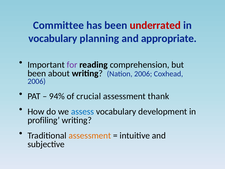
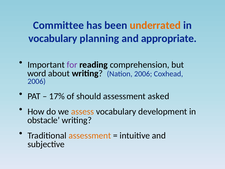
underrated colour: red -> orange (155, 25)
been: been -> word (37, 73)
94%: 94% -> 17% (57, 96)
crucial: crucial -> should (89, 96)
thank: thank -> asked (159, 96)
assess colour: blue -> orange (83, 111)
profiling: profiling -> obstacle (44, 120)
